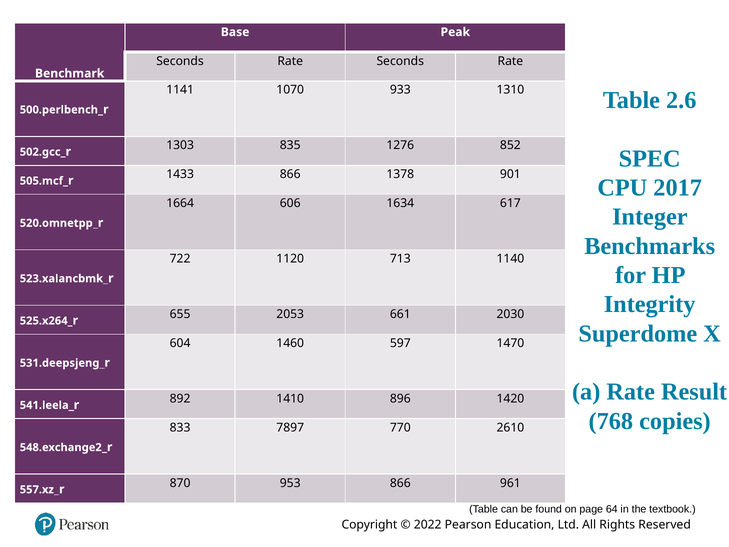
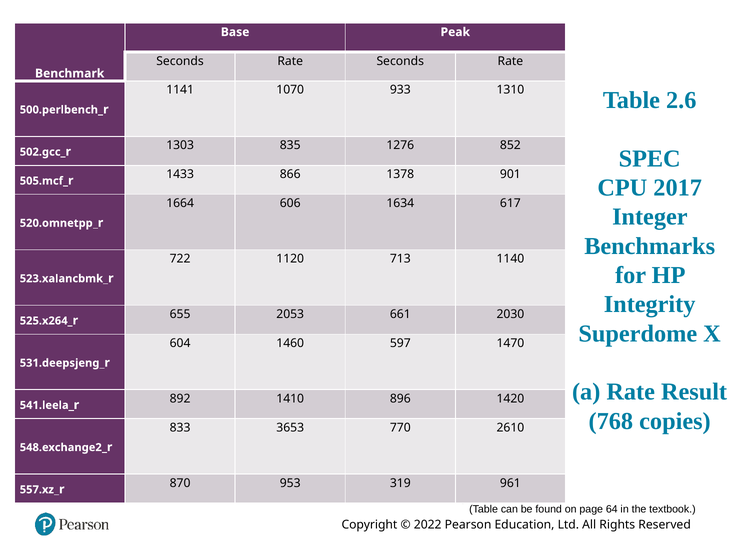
7897: 7897 -> 3653 (290, 427)
953 866: 866 -> 319 (400, 483)
